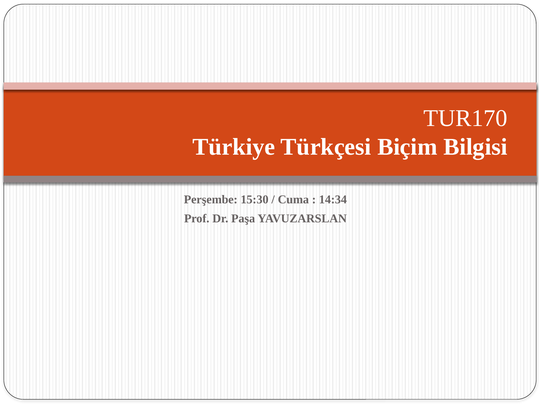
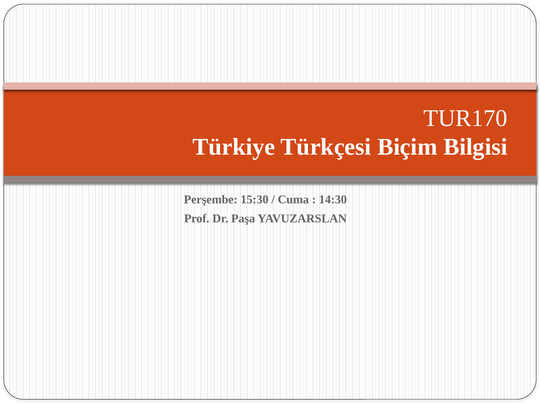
14:34: 14:34 -> 14:30 (333, 200)
